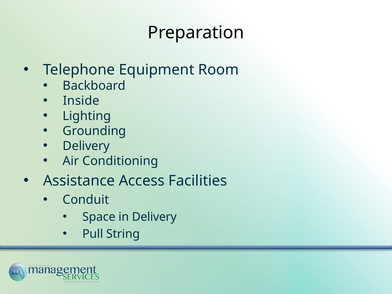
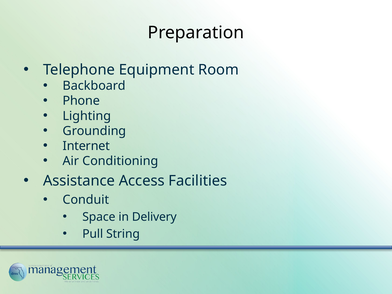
Inside: Inside -> Phone (81, 101)
Delivery: Delivery -> Internet (86, 146)
